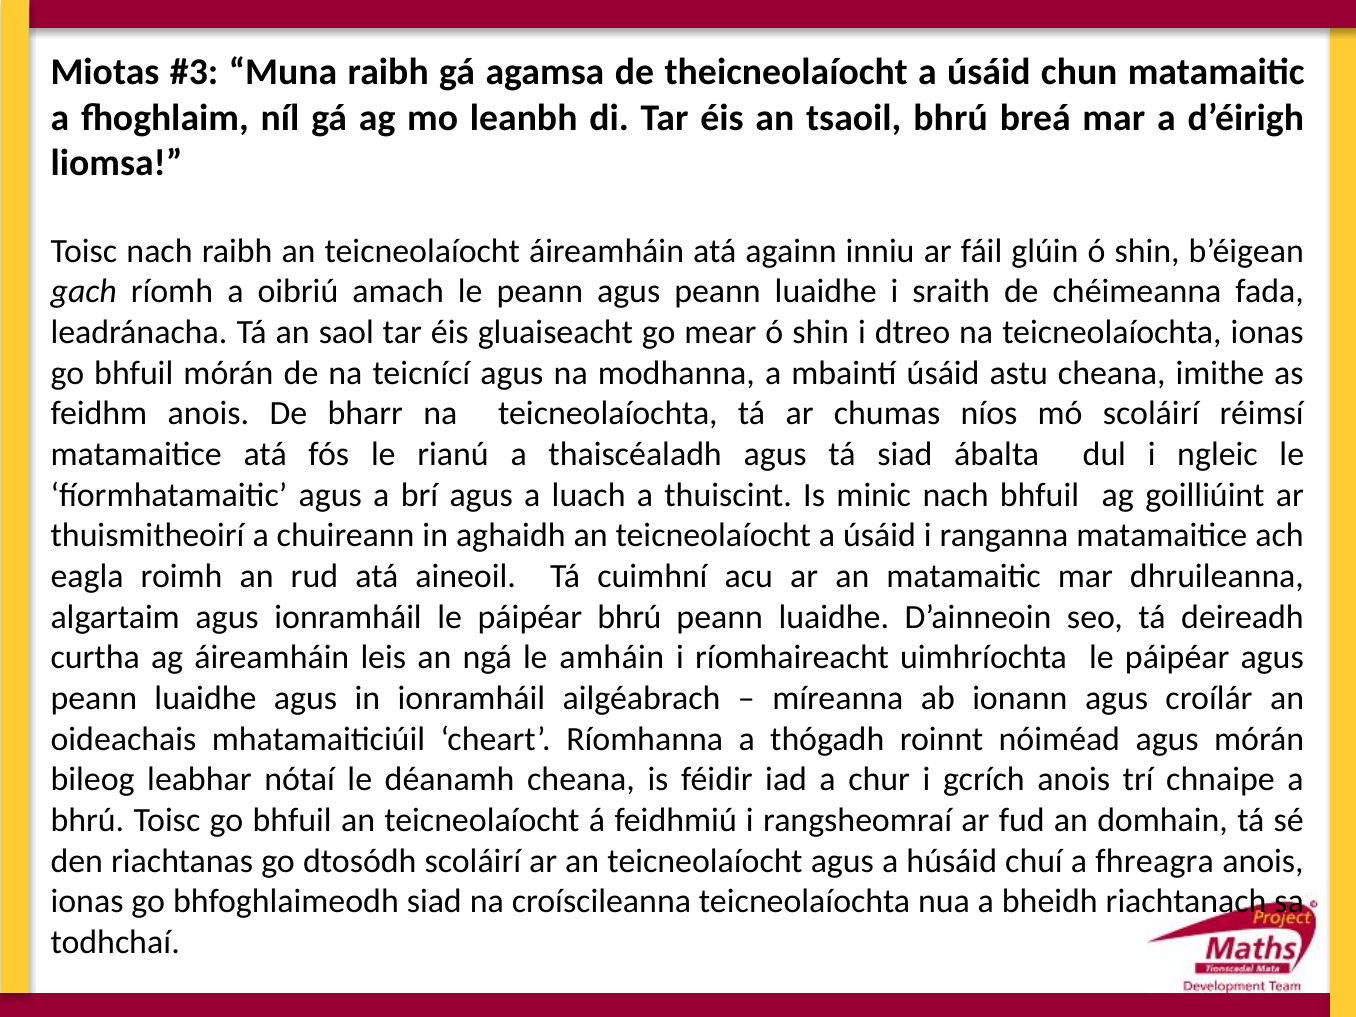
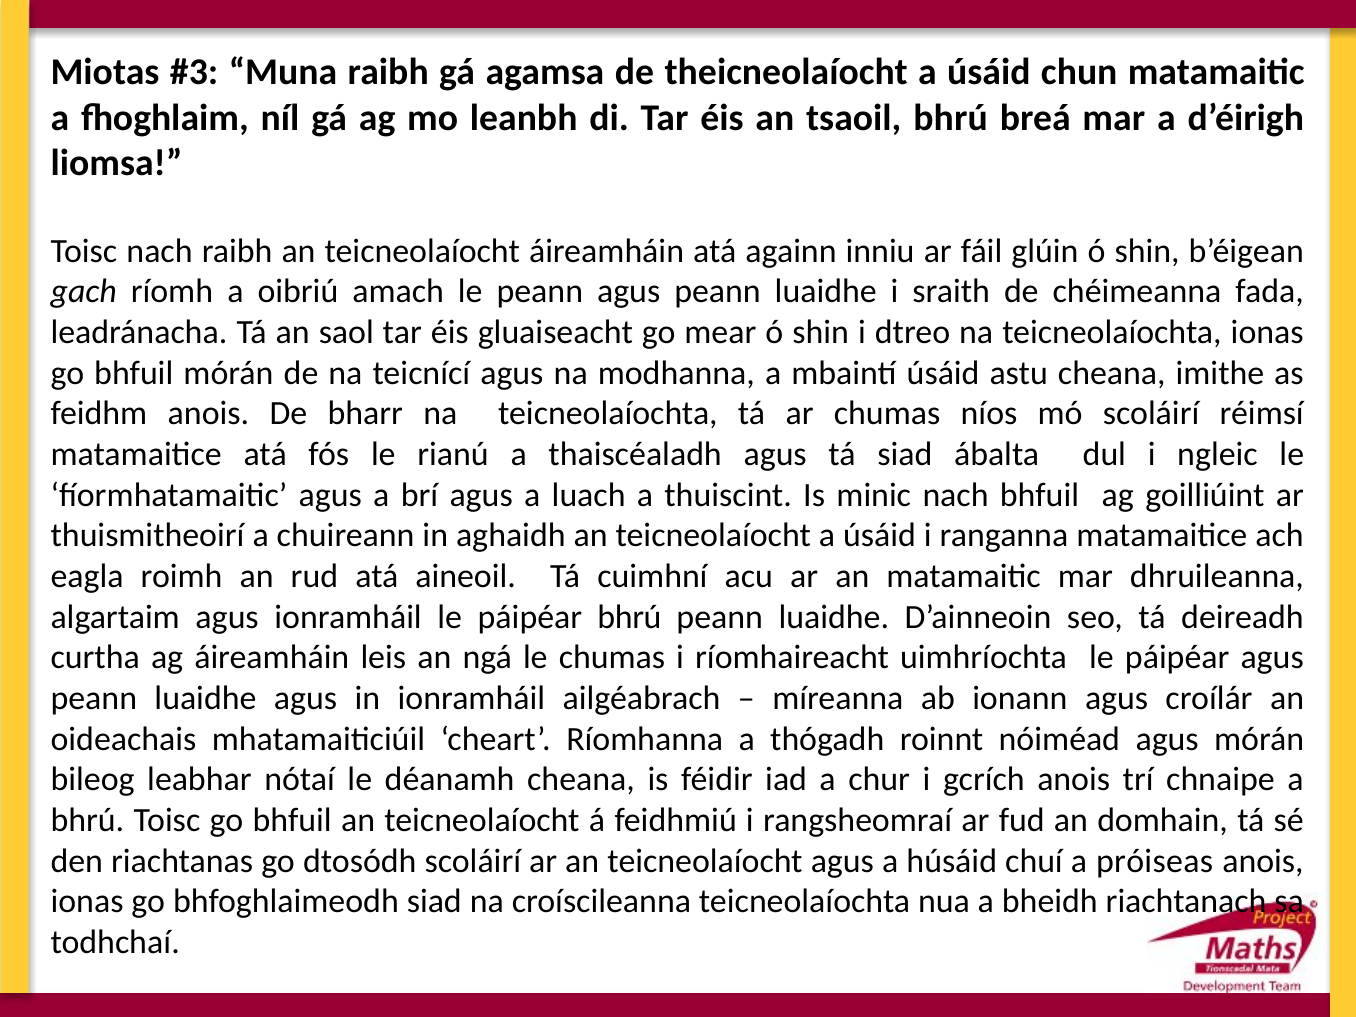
le amháin: amháin -> chumas (612, 658)
fhreagra: fhreagra -> próiseas (1155, 861)
